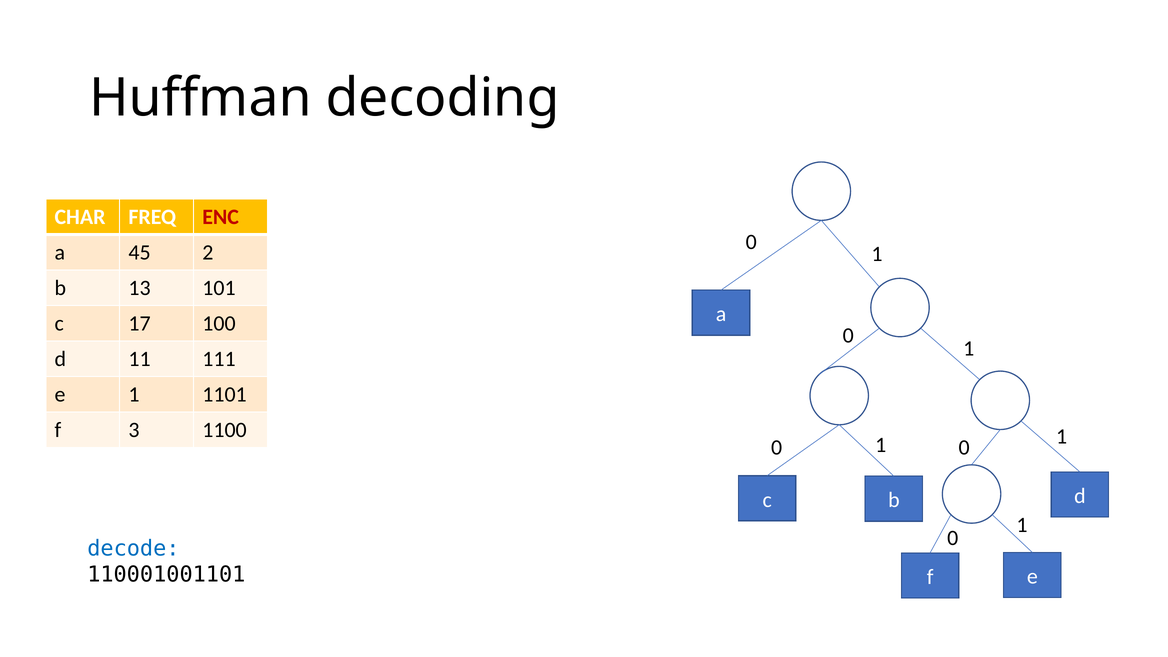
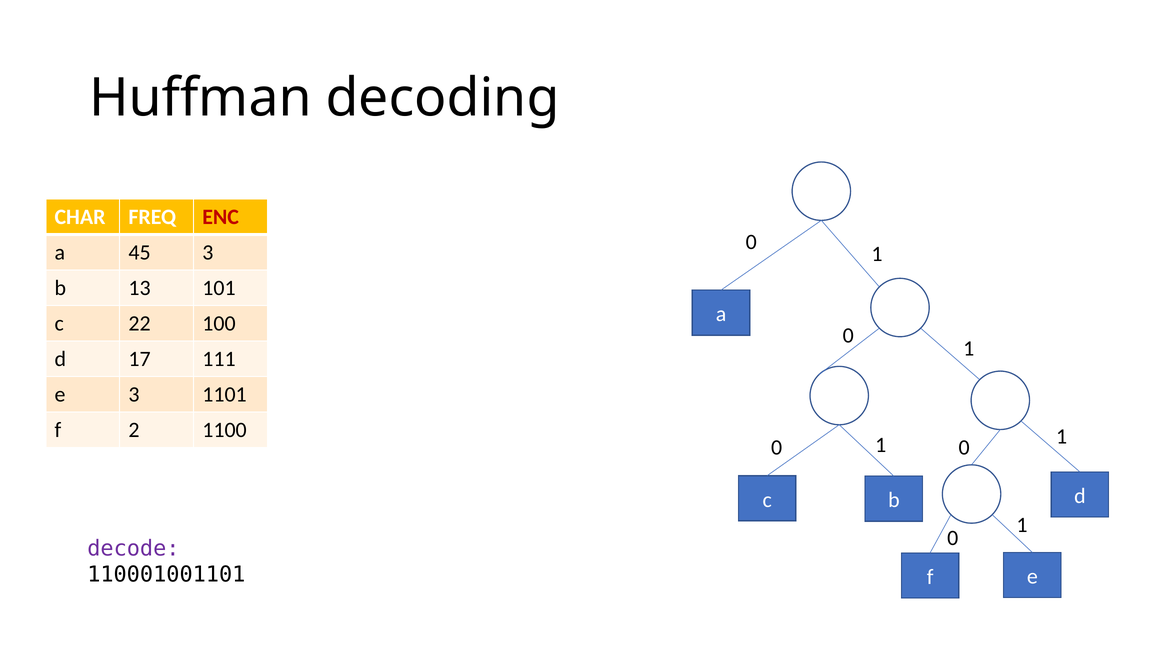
45 2: 2 -> 3 (208, 252)
17: 17 -> 22 (140, 324)
11: 11 -> 17 (140, 359)
e 1: 1 -> 3 (134, 395)
3: 3 -> 2 (134, 430)
decode colour: blue -> purple (133, 548)
